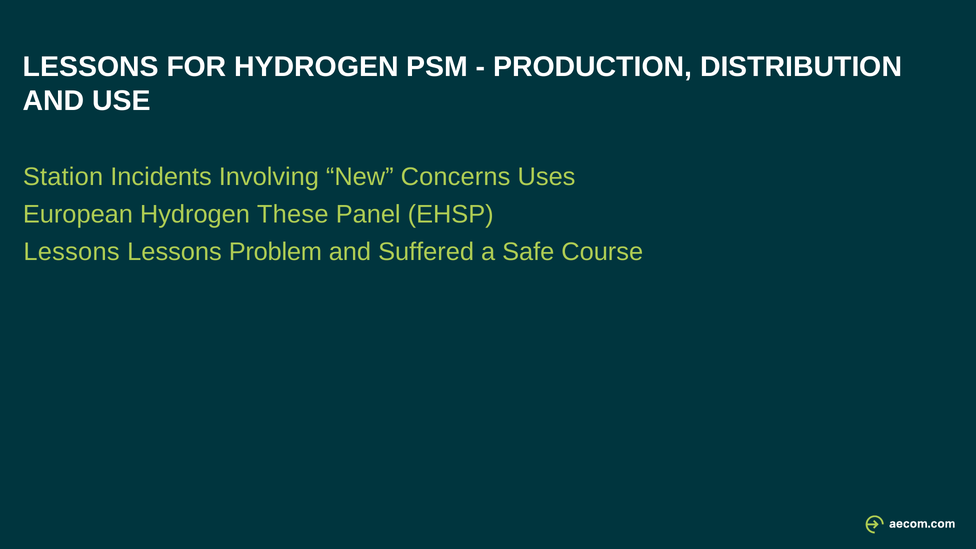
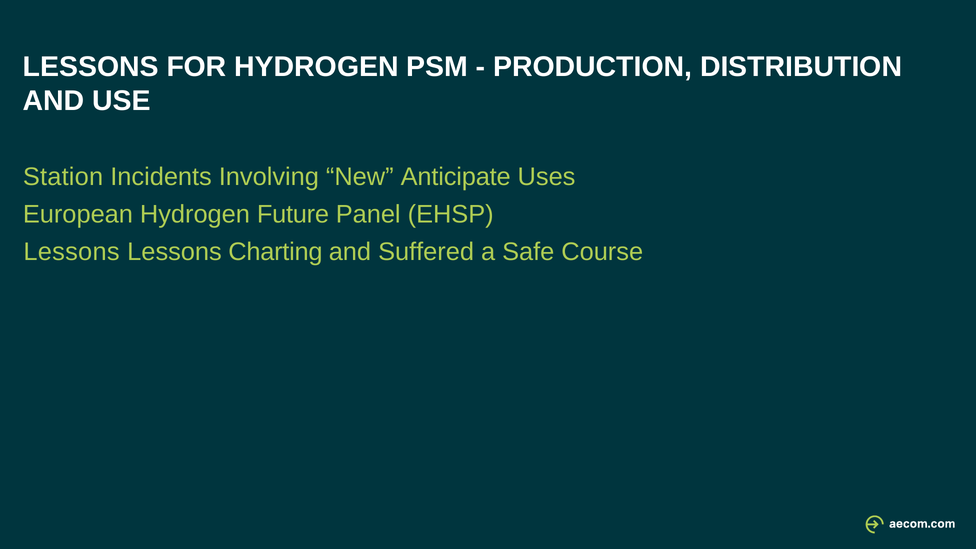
Concerns: Concerns -> Anticipate (456, 177)
These: These -> Future (293, 214)
Problem: Problem -> Charting (275, 252)
